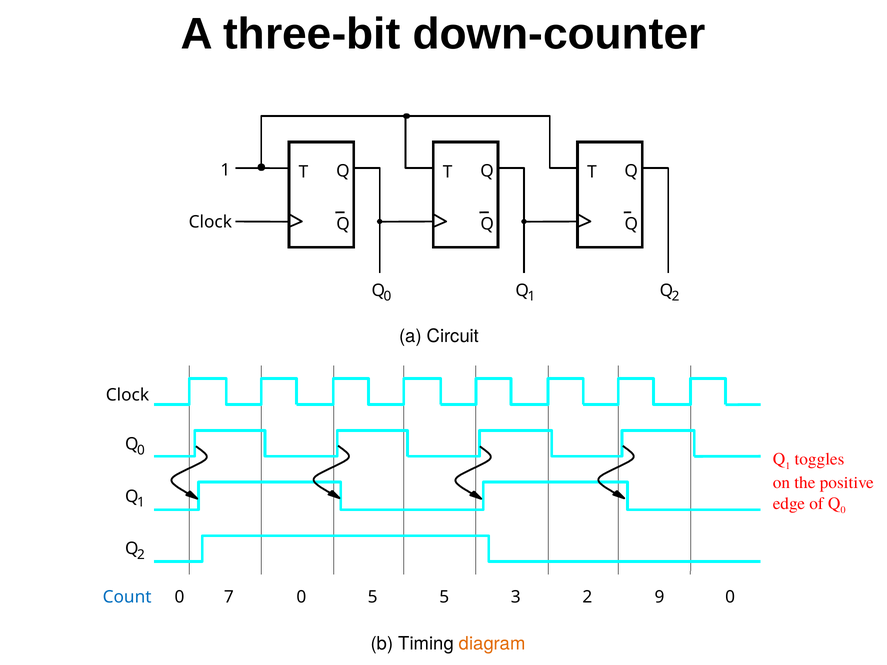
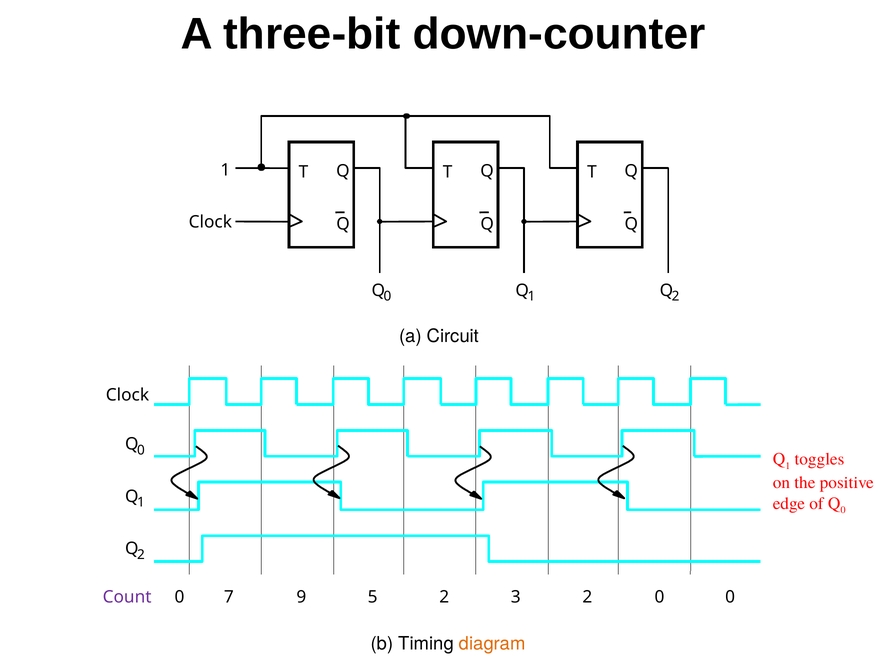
Count colour: blue -> purple (127, 597)
7 0: 0 -> 9 (301, 597)
5 5: 5 -> 2 (444, 597)
2 9: 9 -> 0 (660, 597)
